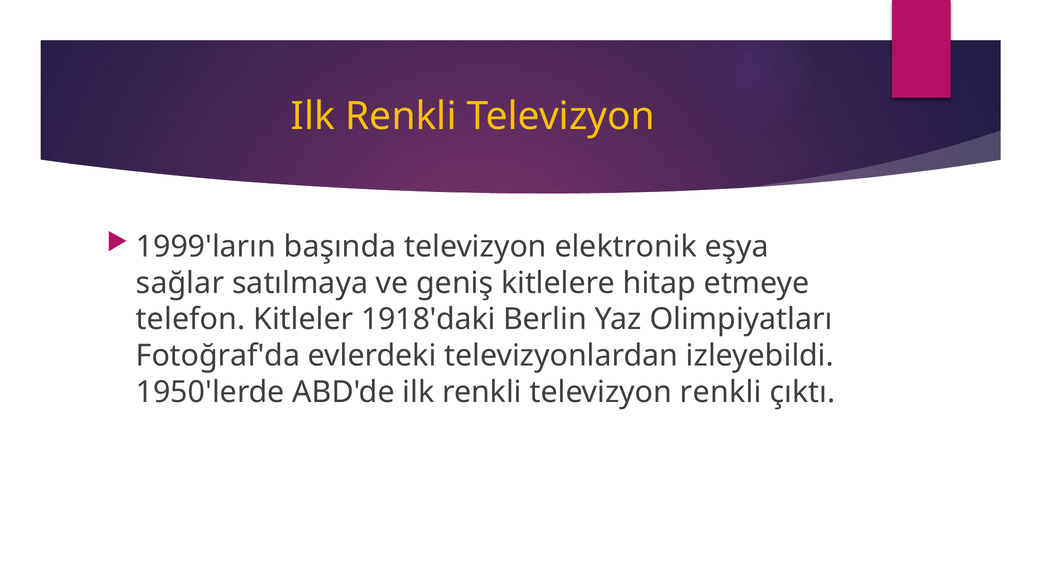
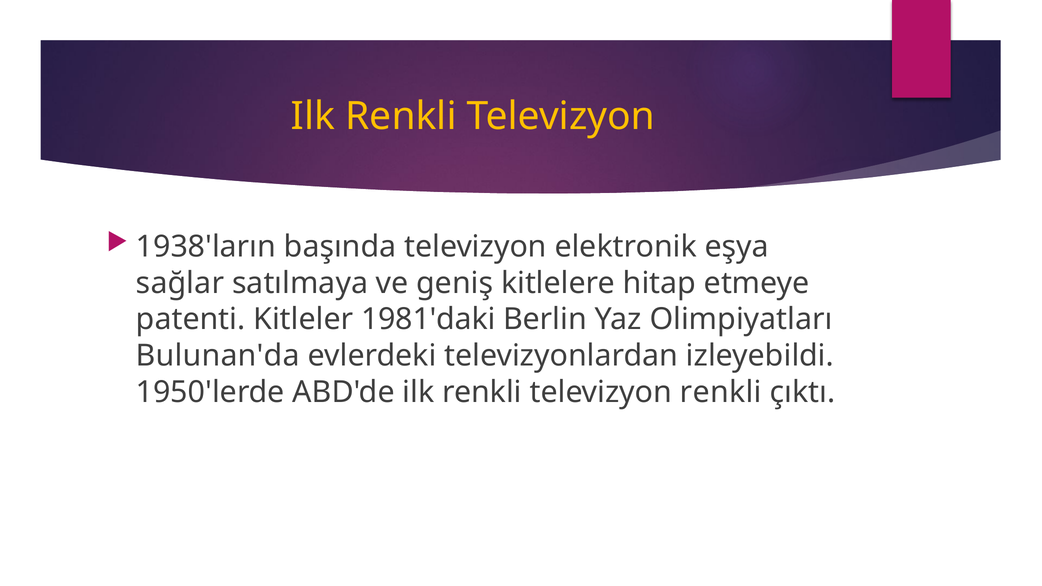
1999'ların: 1999'ların -> 1938'ların (206, 247)
telefon: telefon -> patenti (191, 320)
1918'daki: 1918'daki -> 1981'daki (428, 320)
Fotoğraf'da: Fotoğraf'da -> Bulunan'da (218, 356)
